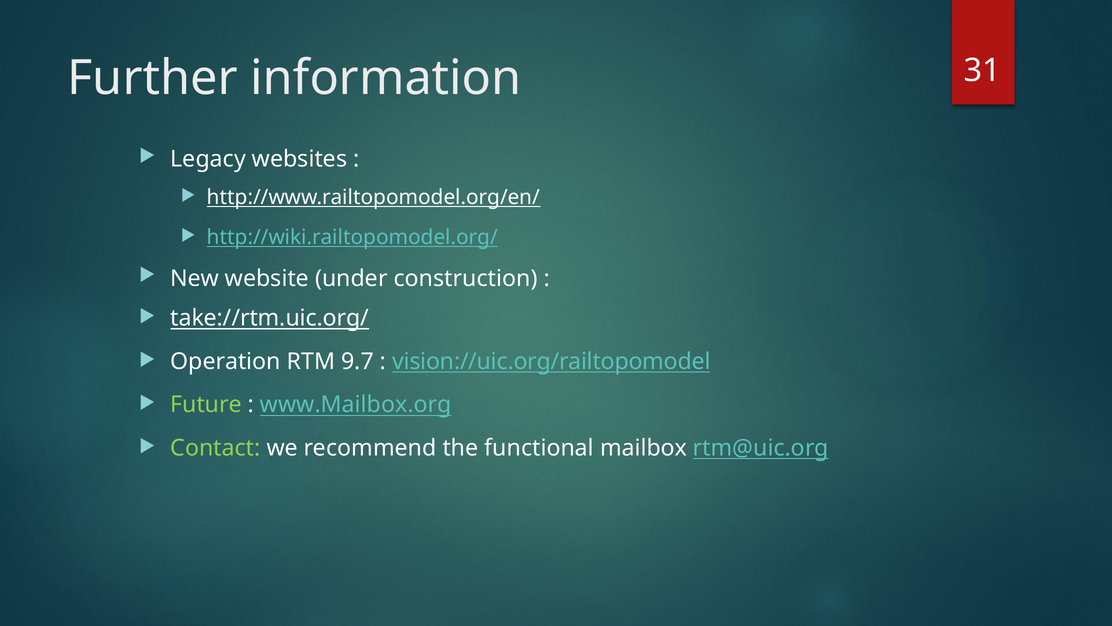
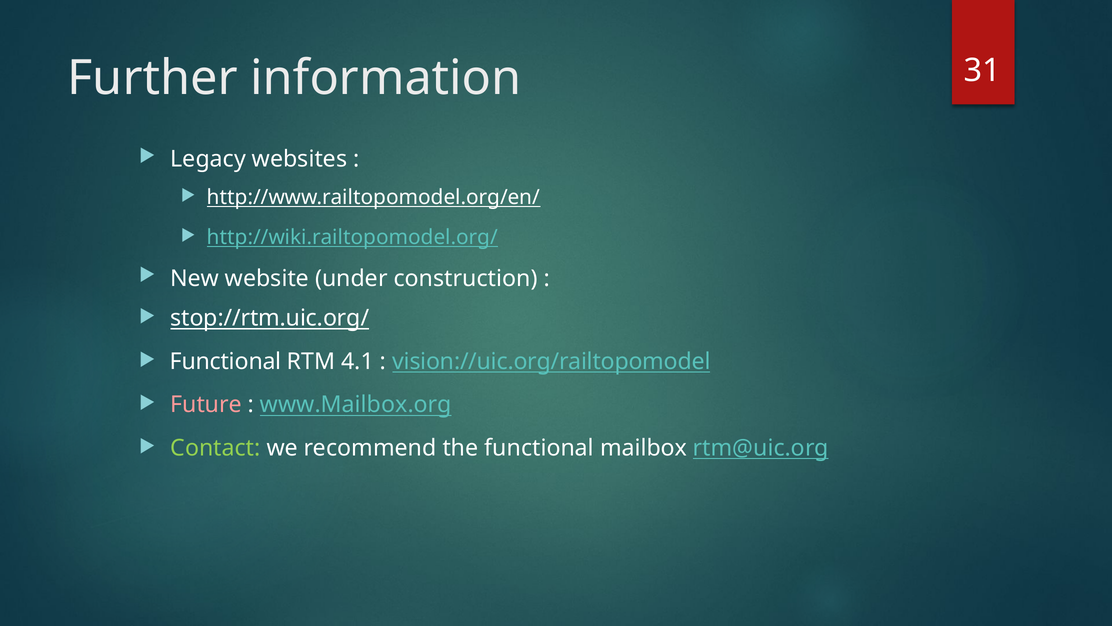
take://rtm.uic.org/: take://rtm.uic.org/ -> stop://rtm.uic.org/ (270, 318)
Operation: Operation -> Functional (226, 361)
9.7: 9.7 -> 4.1 (358, 361)
Future colour: light green -> pink (206, 404)
